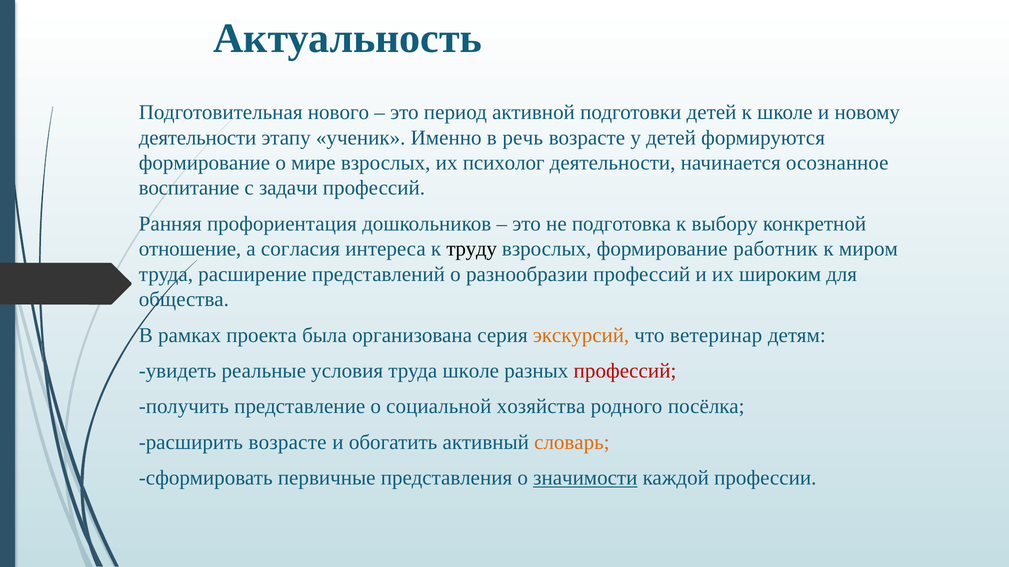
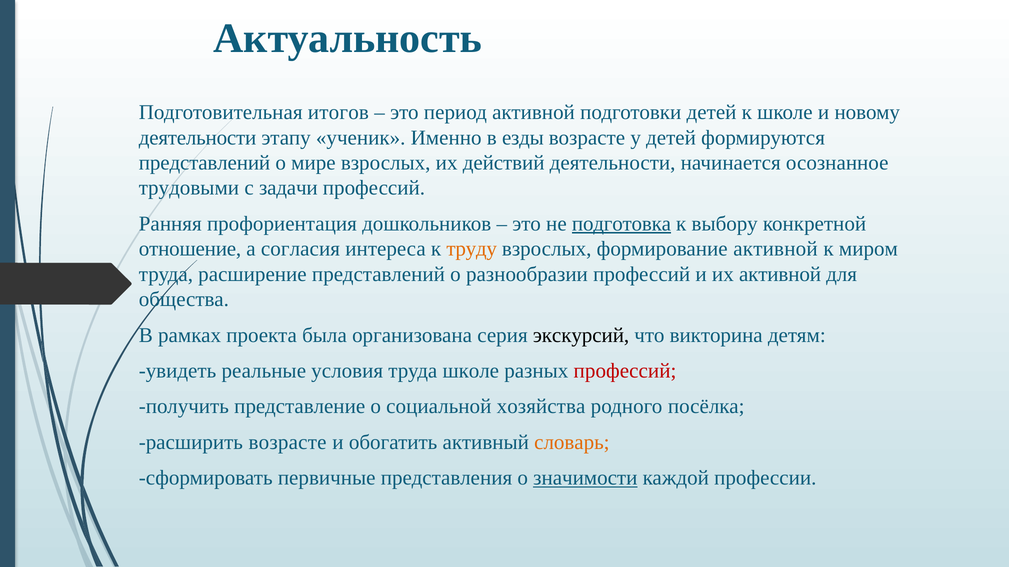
нового: нового -> итогов (338, 113)
речь: речь -> езды (523, 138)
формирование: формирование -> представлений (205, 163)
психолог: психолог -> действий (504, 163)
воспитание: воспитание -> трудовыми (189, 188)
подготовка underline: none -> present (621, 224)
труду colour: black -> orange (472, 249)
формирование работник: работник -> активной (776, 249)
их широким: широким -> активной (780, 274)
экскурсий colour: orange -> black (581, 335)
ветеринар: ветеринар -> викторина (716, 335)
